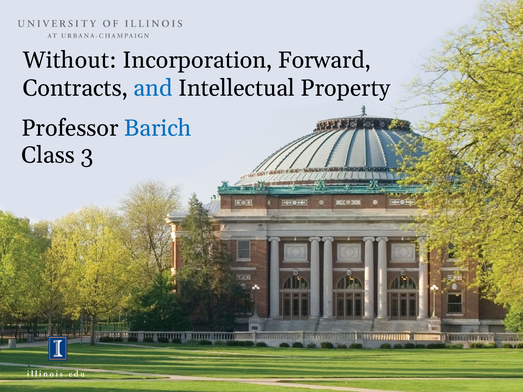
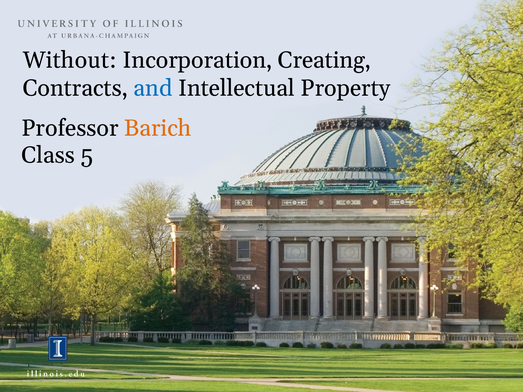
Forward: Forward -> Creating (325, 60)
Barich colour: blue -> orange (158, 128)
3: 3 -> 5 (87, 155)
